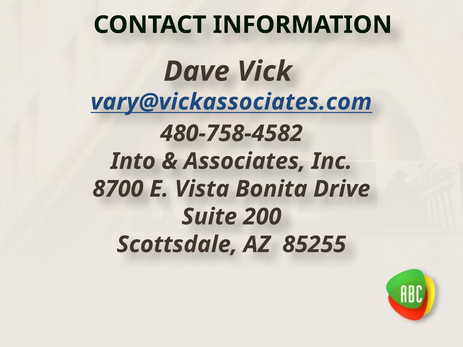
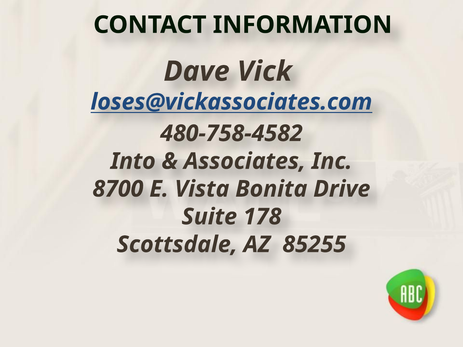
vary@vickassociates.com: vary@vickassociates.com -> loses@vickassociates.com (231, 102)
200: 200 -> 178 (262, 217)
